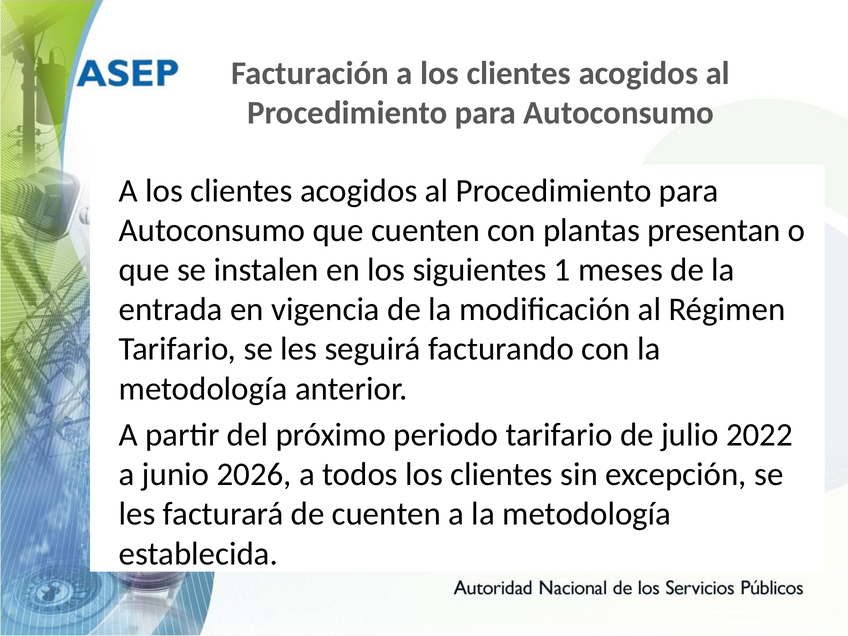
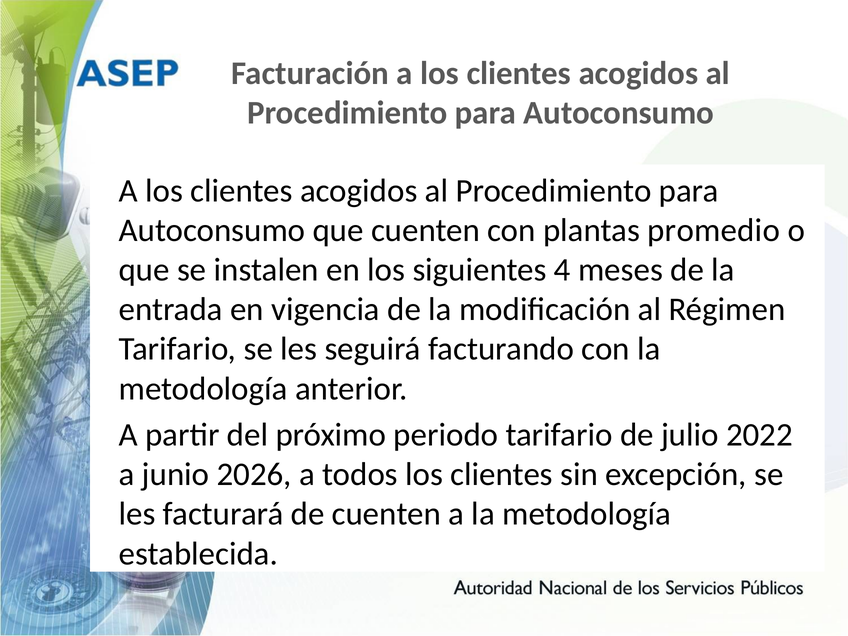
presentan: presentan -> promedio (714, 230)
1: 1 -> 4 (562, 270)
